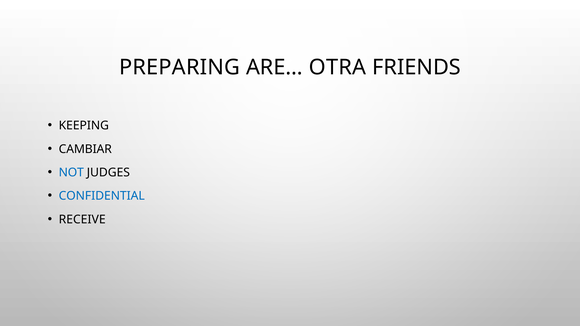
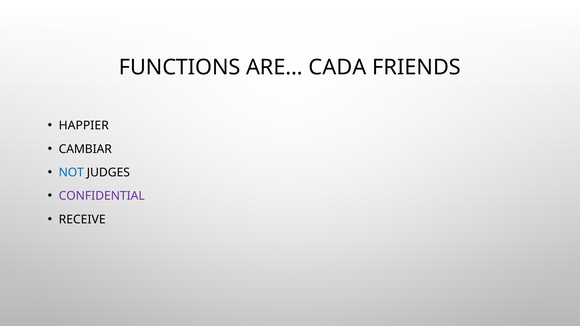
PREPARING: PREPARING -> FUNCTIONS (180, 67)
OTRA: OTRA -> CADA (337, 67)
KEEPING: KEEPING -> HAPPIER (84, 126)
CONFIDENTIAL colour: blue -> purple (102, 196)
